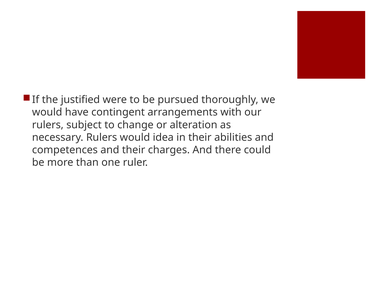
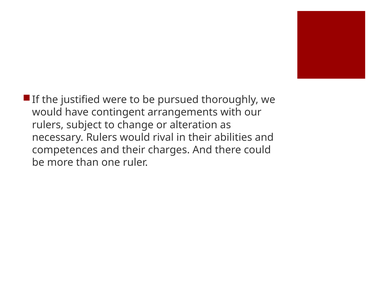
idea: idea -> rival (163, 138)
